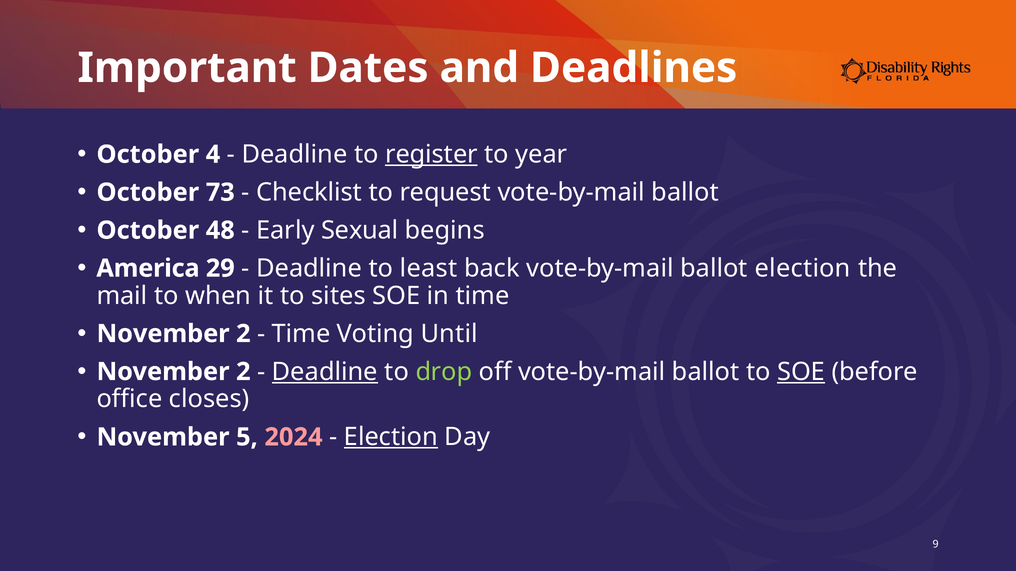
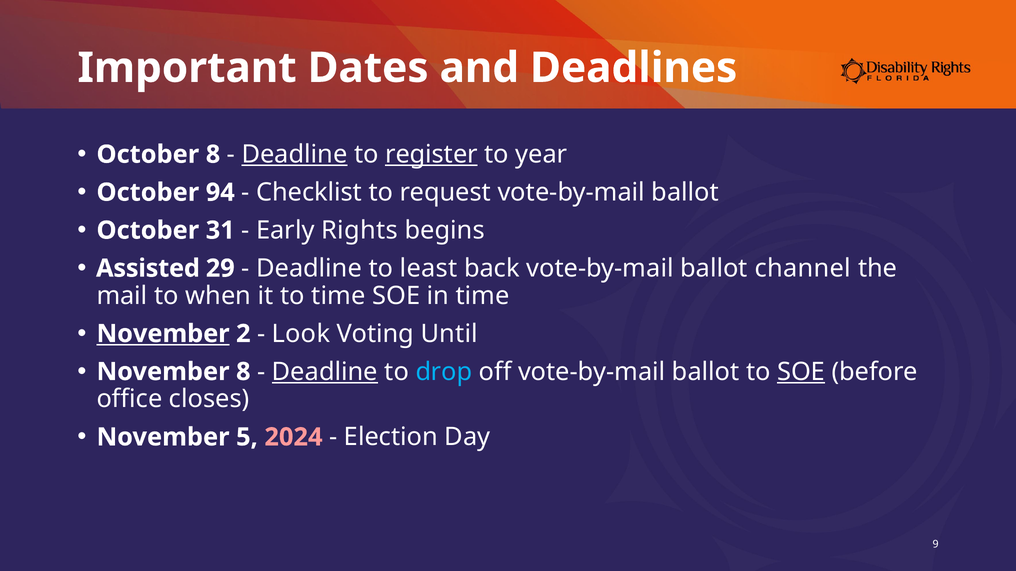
October 4: 4 -> 8 (213, 155)
Deadline underline: none -> present (294, 155)
73: 73 -> 94 (220, 193)
48: 48 -> 31 (220, 231)
Sexual: Sexual -> Rights (360, 231)
America: America -> Assisted (148, 269)
ballot election: election -> channel (803, 269)
to sites: sites -> time (338, 296)
November underline: none -> present (163, 334)
Time: Time -> Look (301, 334)
2: 2 -> 8 (243, 372)
drop colour: light green -> light blue (444, 372)
Election underline: present -> none (391, 437)
